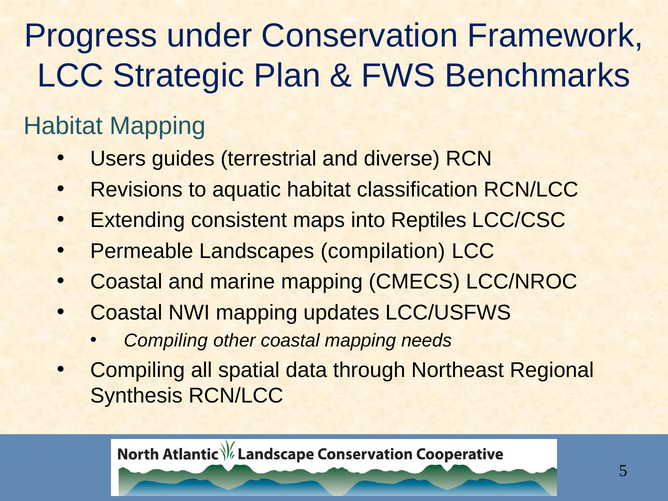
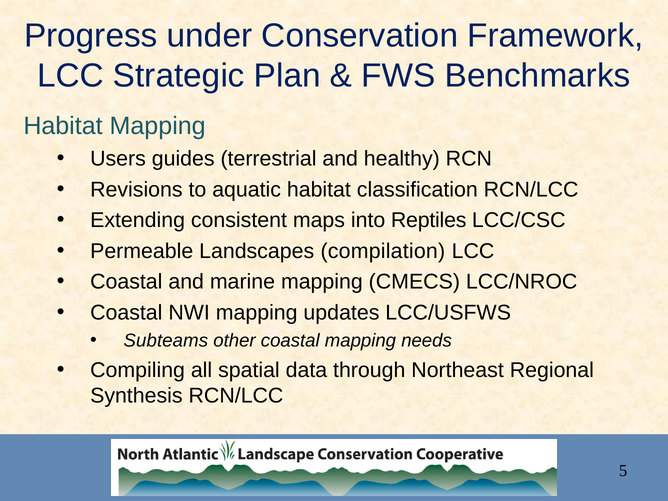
diverse: diverse -> healthy (402, 159)
Compiling: Compiling -> Subteams (166, 341)
